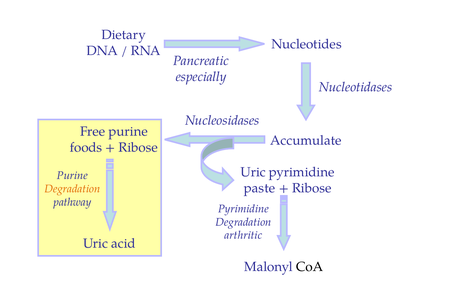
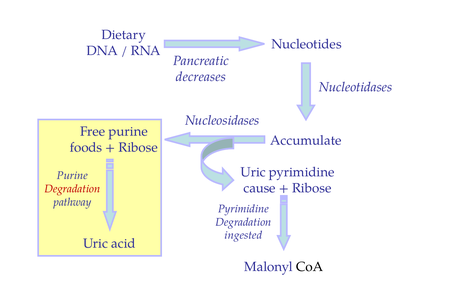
especially: especially -> decreases (201, 77)
paste: paste -> cause (260, 188)
Degradation colour: orange -> red (72, 189)
arthritic: arthritic -> ingested (243, 236)
